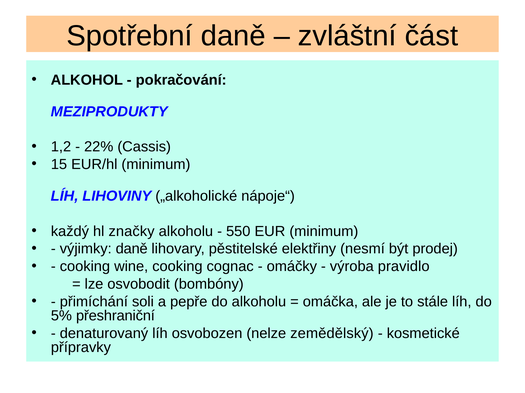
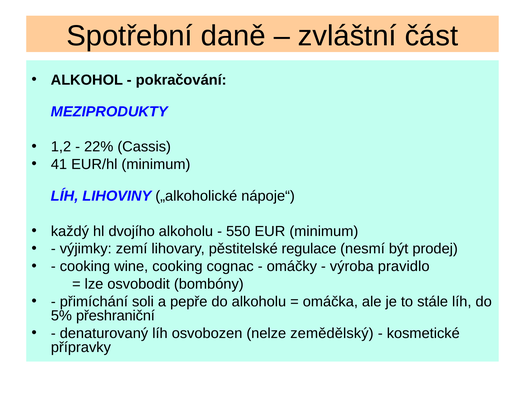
15: 15 -> 41 (59, 165)
značky: značky -> dvojího (132, 232)
výjimky daně: daně -> zemí (132, 249)
elektřiny: elektřiny -> regulace (309, 249)
